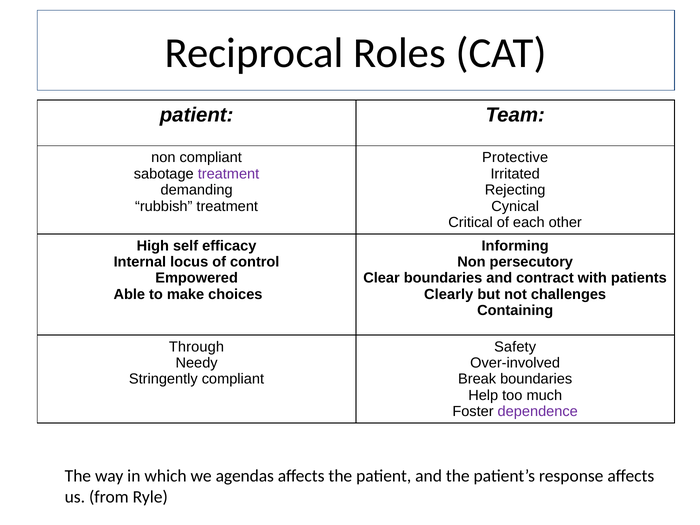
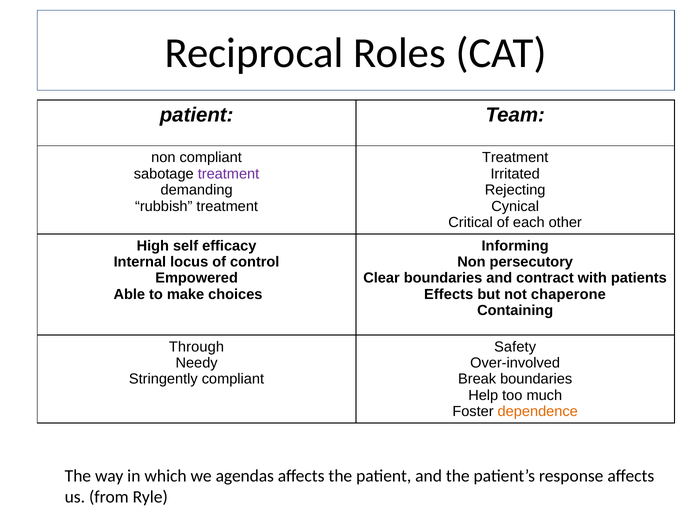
Protective: Protective -> Treatment (515, 158)
Clearly: Clearly -> Effects (449, 294)
challenges: challenges -> chaperone (568, 294)
dependence colour: purple -> orange (538, 412)
